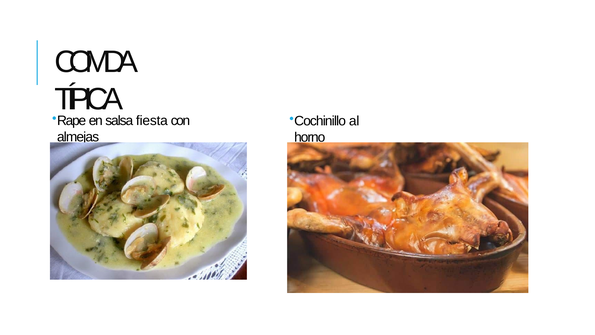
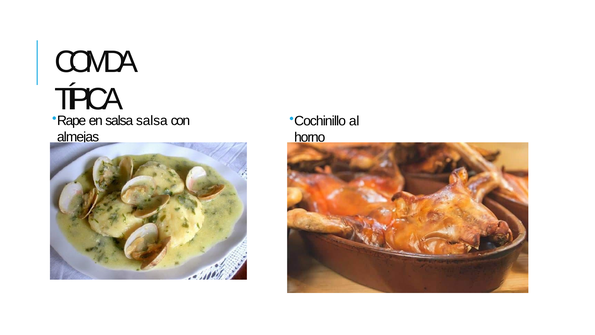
salsa fiesta: fiesta -> salsa (152, 121)
